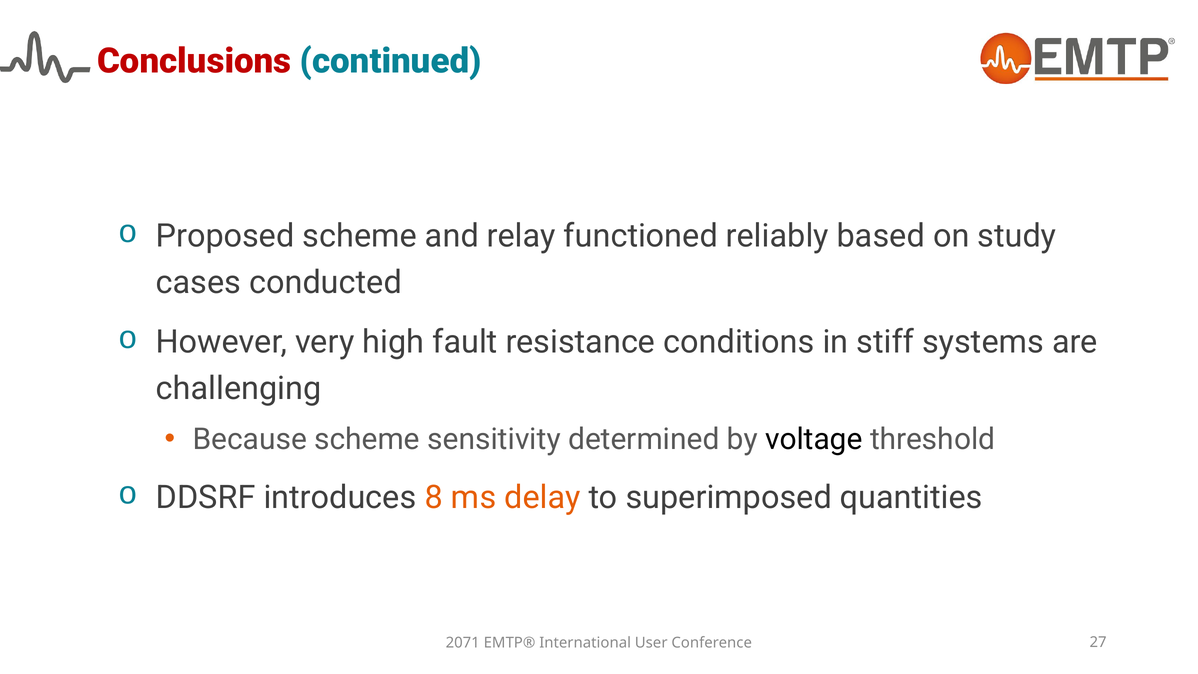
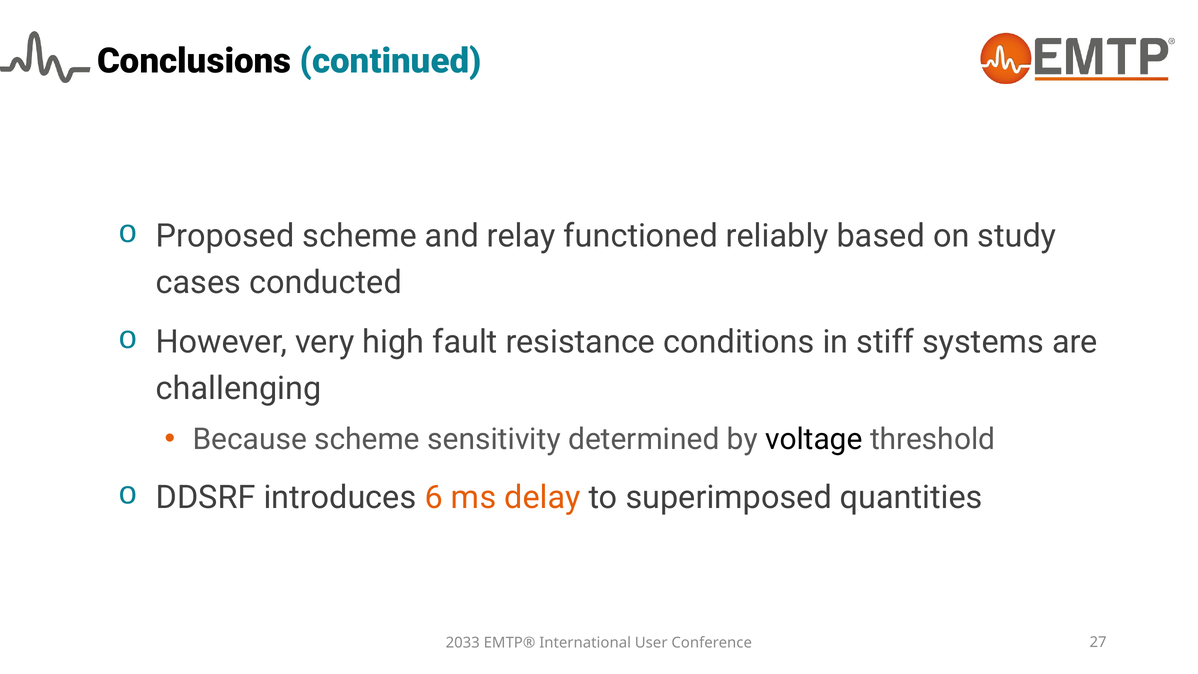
Conclusions colour: red -> black (194, 61)
8: 8 -> 6 (434, 497)
2071: 2071 -> 2033 (463, 643)
